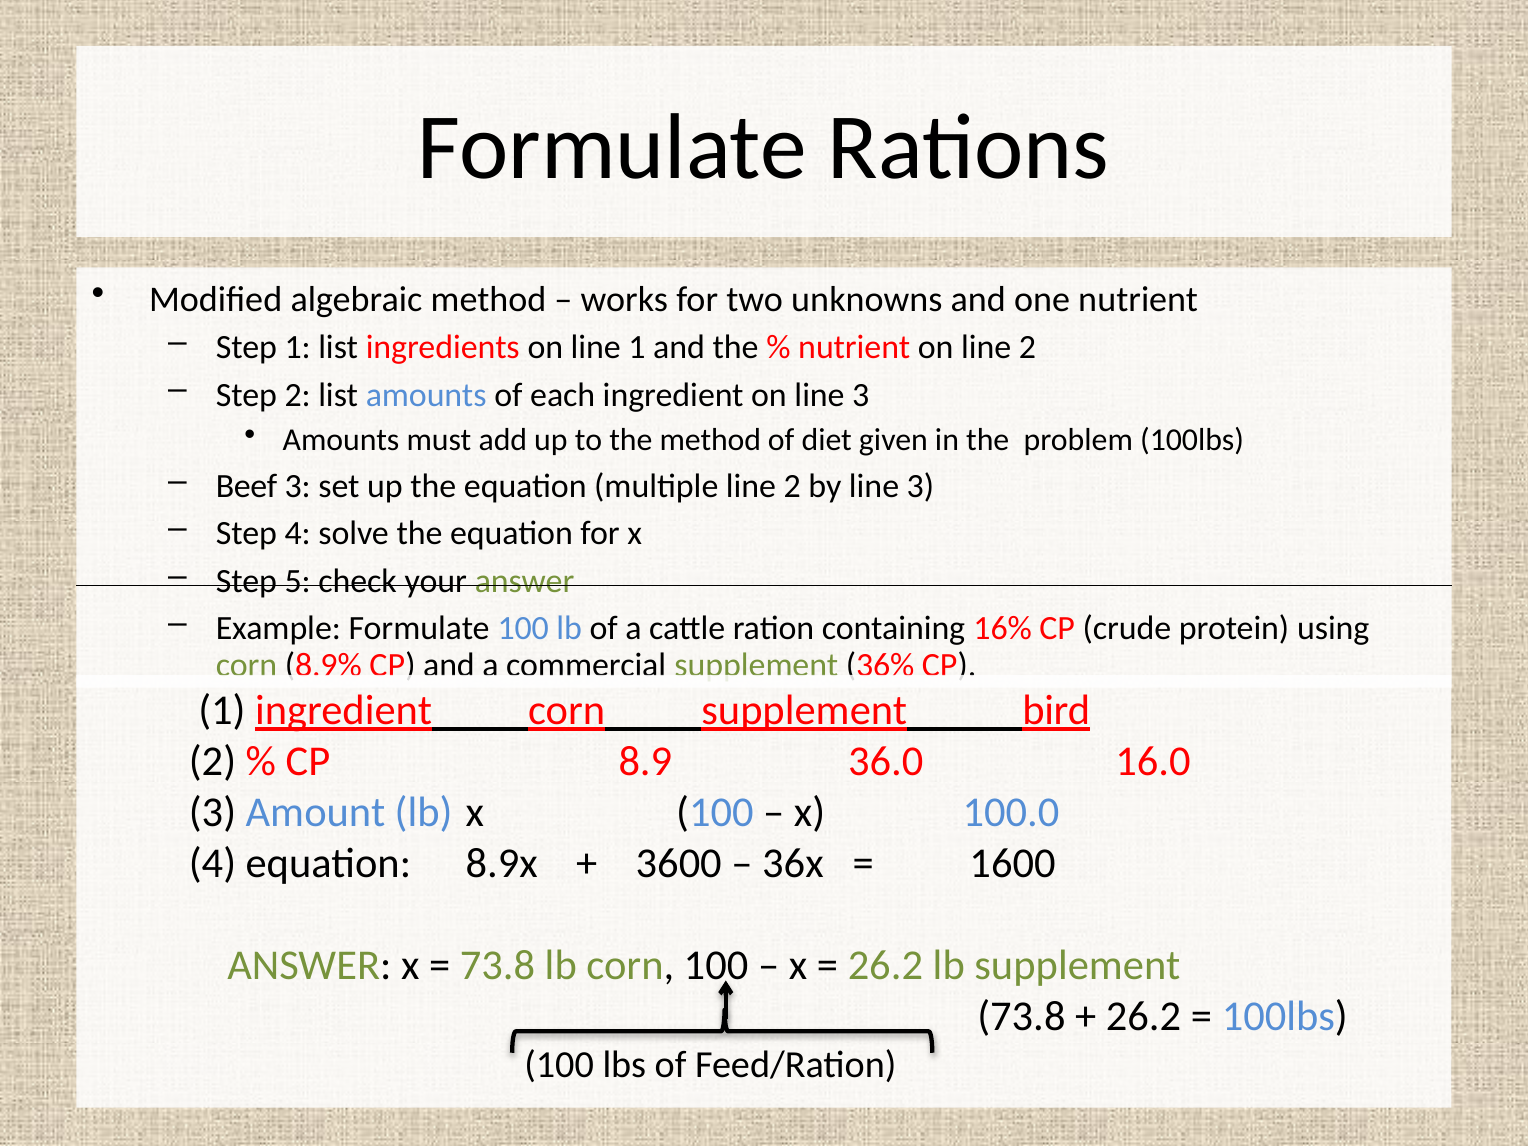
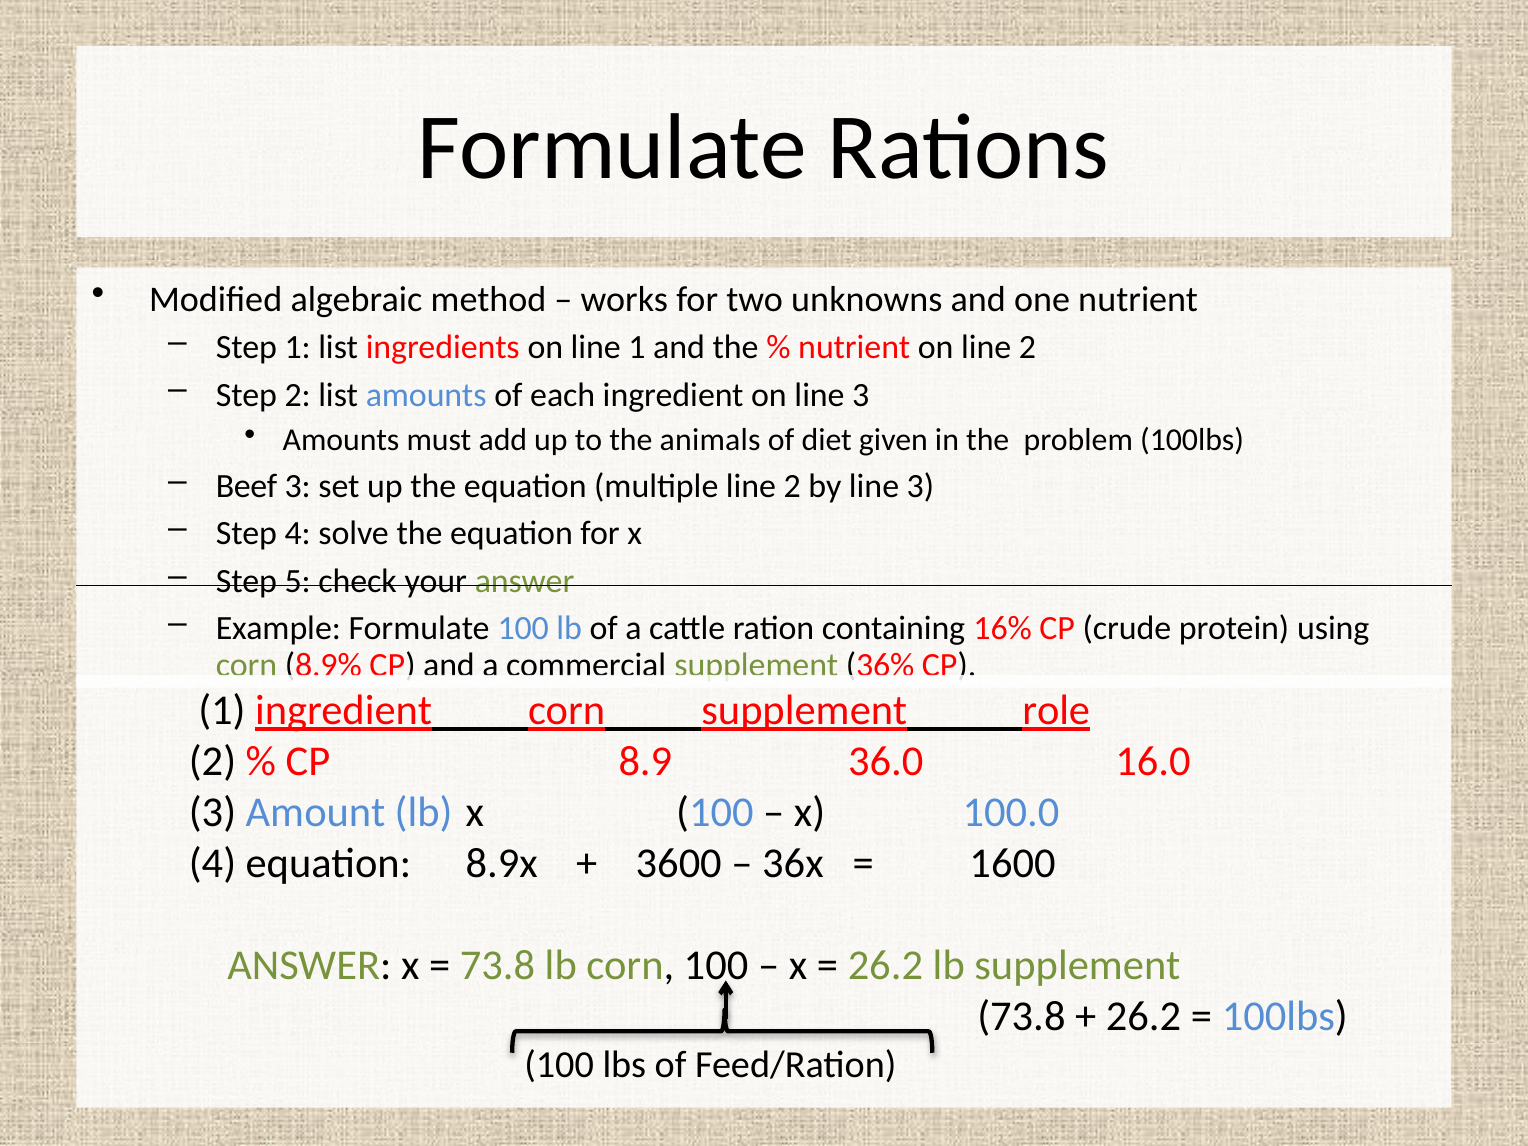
the method: method -> animals (710, 440)
bird: bird -> role (1056, 711)
